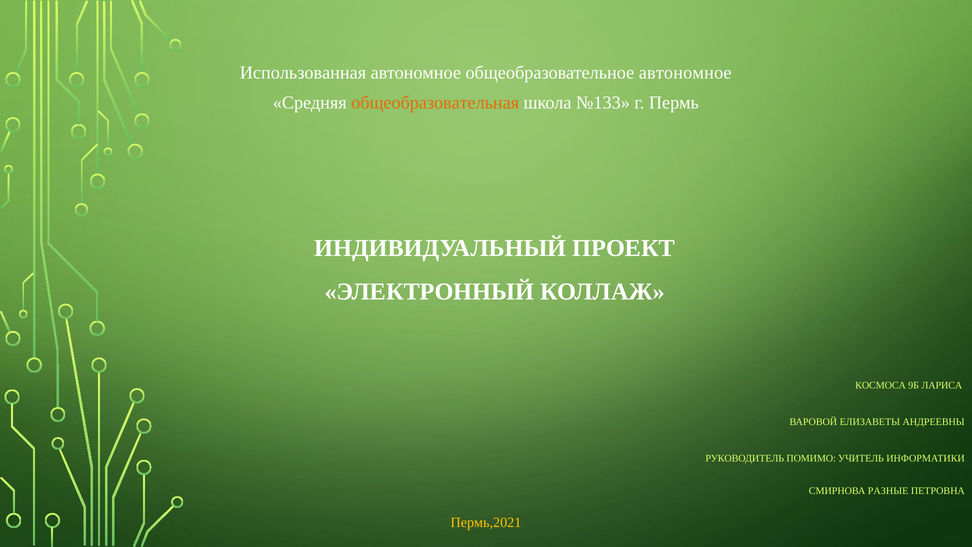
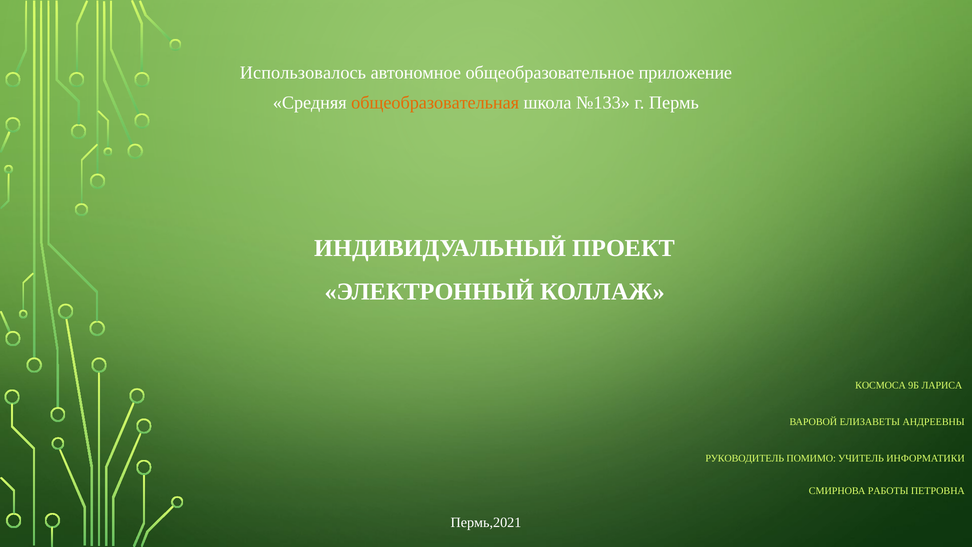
Использованная: Использованная -> Использовалось (303, 73)
общеобразовательное автономное: автономное -> приложение (685, 73)
РАЗНЫЕ: РАЗНЫЕ -> РАБОТЫ (888, 491)
Пермь,2021 colour: yellow -> white (486, 522)
